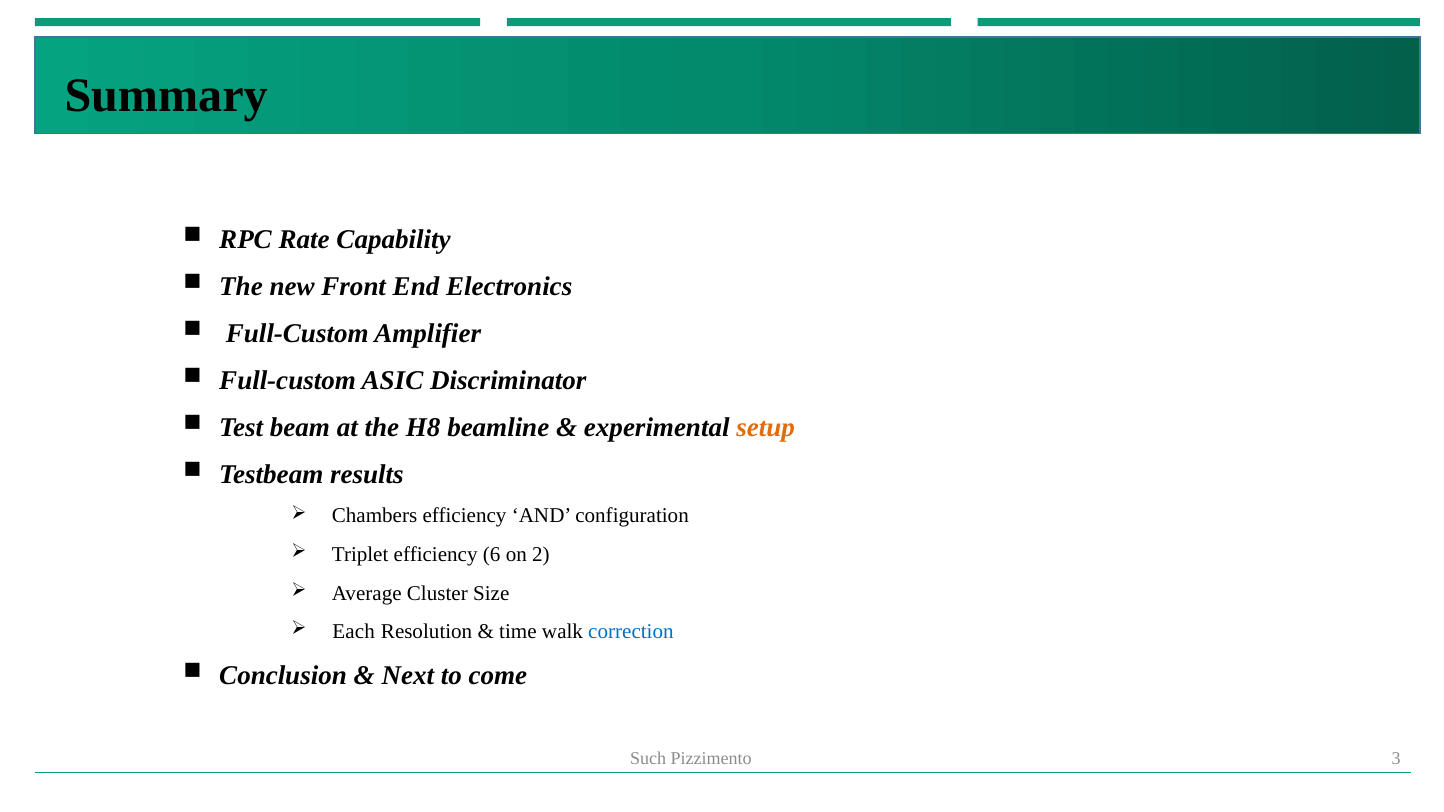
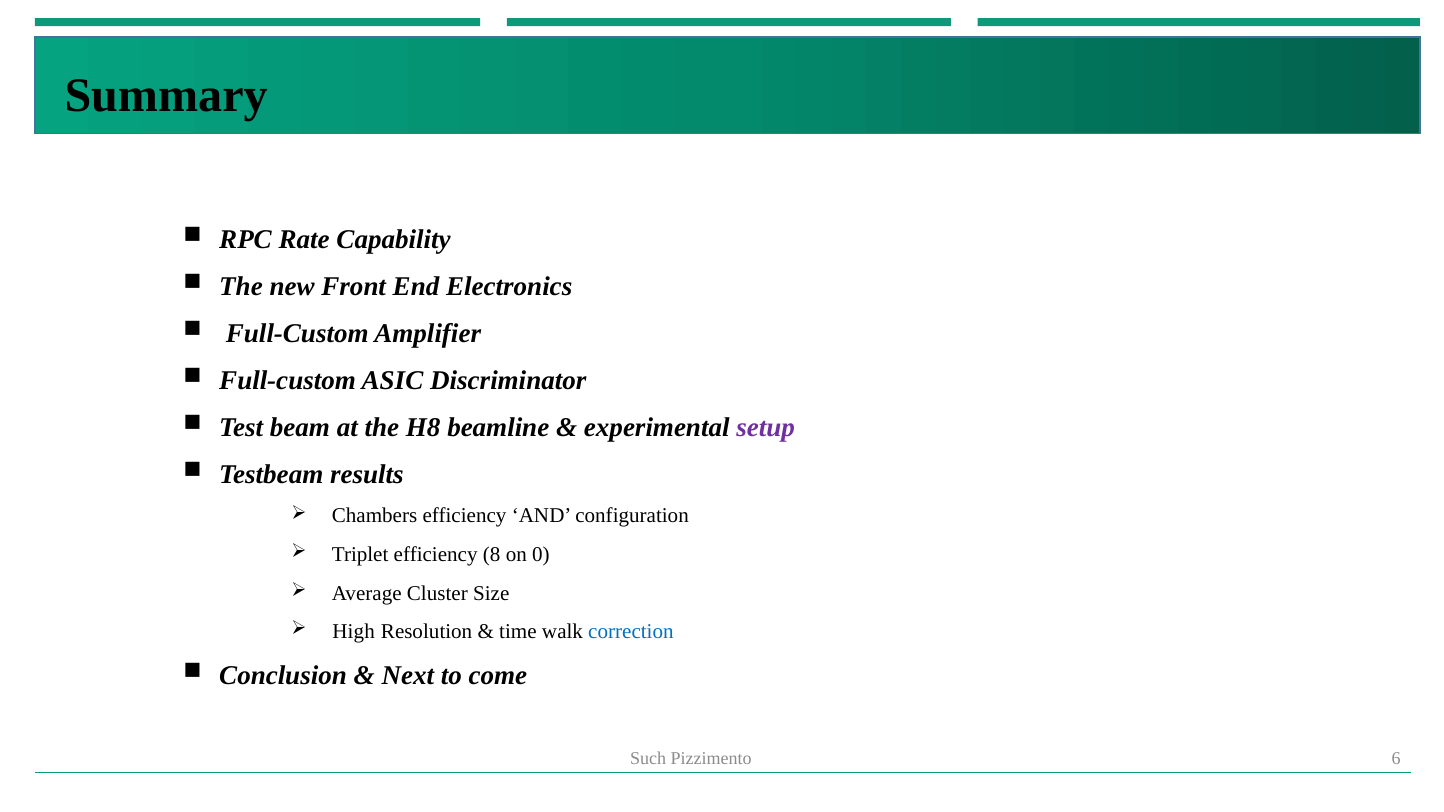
setup colour: orange -> purple (766, 427)
6: 6 -> 8 (492, 555)
2: 2 -> 0 (541, 555)
Each: Each -> High (354, 632)
3: 3 -> 6 (1396, 759)
